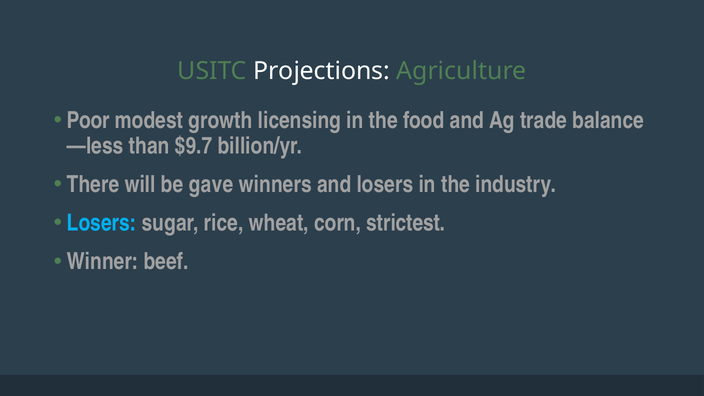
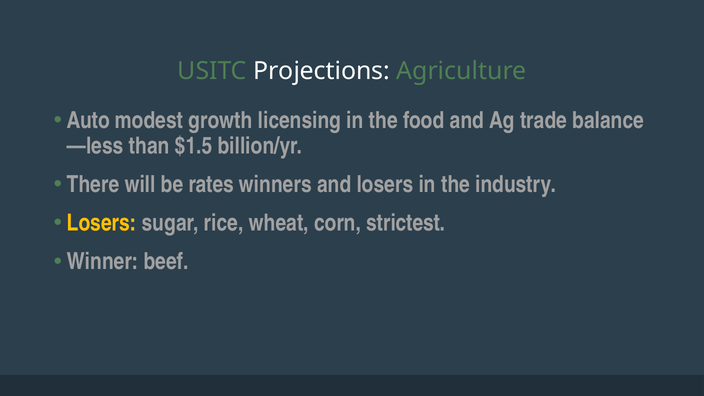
Poor: Poor -> Auto (88, 121)
$9.7: $9.7 -> $1.5 (194, 146)
gave: gave -> rates (211, 185)
Losers colour: light blue -> yellow (102, 223)
